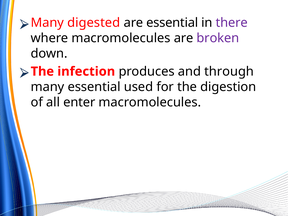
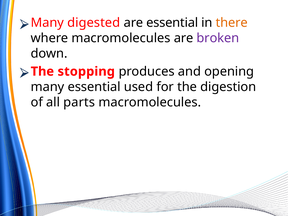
there colour: purple -> orange (232, 23)
infection: infection -> stopping (86, 71)
through: through -> opening (229, 71)
enter: enter -> parts (79, 102)
